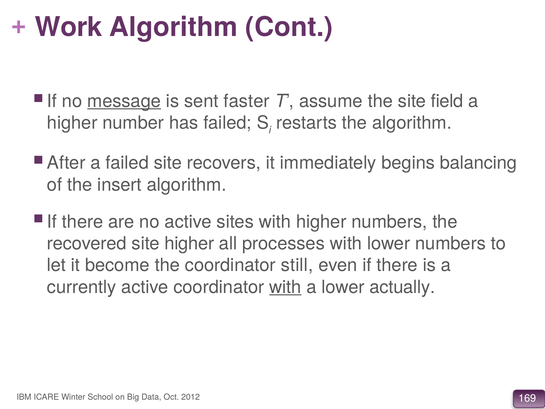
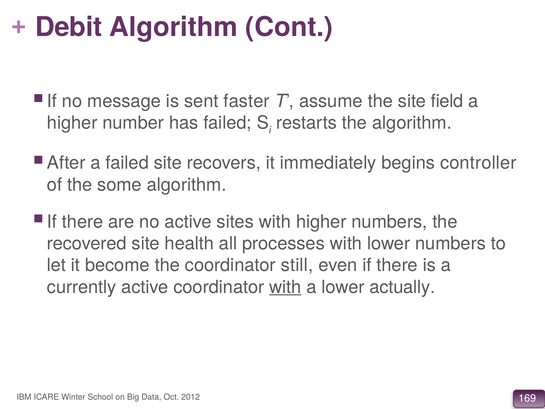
Work: Work -> Debit (69, 27)
message underline: present -> none (124, 101)
balancing: balancing -> controller (478, 163)
insert: insert -> some (120, 185)
site higher: higher -> health (189, 243)
